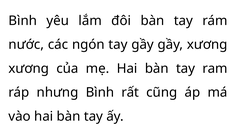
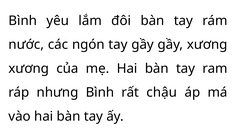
cũng: cũng -> chậu (162, 92)
